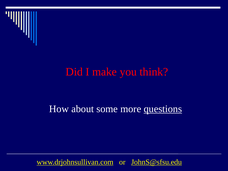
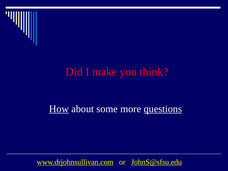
How underline: none -> present (59, 109)
